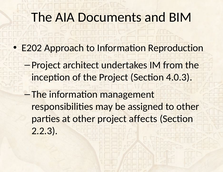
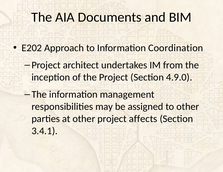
Reproduction: Reproduction -> Coordination (176, 48)
4.0.3: 4.0.3 -> 4.9.0 (179, 77)
2.2.3: 2.2.3 -> 3.4.1 (45, 131)
